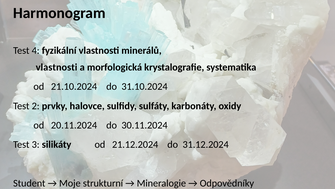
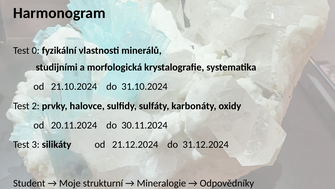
4: 4 -> 0 (36, 50)
vlastnosti: vlastnosti -> studijními (57, 67)
